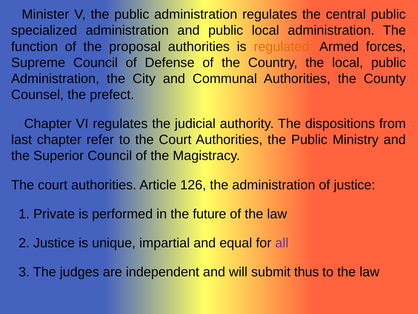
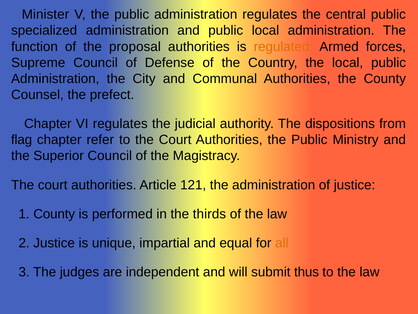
last: last -> flag (22, 140)
126: 126 -> 121 (193, 185)
1 Private: Private -> County (54, 214)
future: future -> thirds (209, 214)
all colour: purple -> orange (282, 243)
